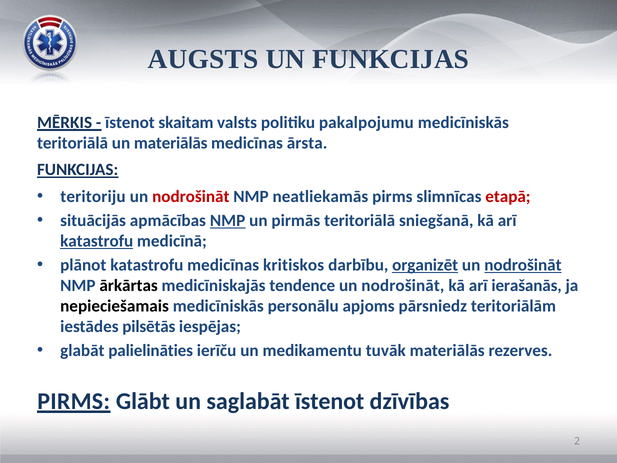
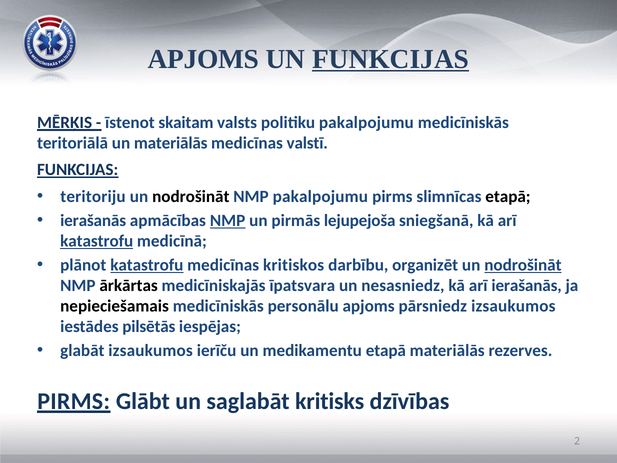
AUGSTS: AUGSTS -> APJOMS (203, 59)
FUNKCIJAS underline: none -> present (391, 59)
ārsta: ārsta -> valstī (307, 143)
nodrošināt colour: red -> black (191, 196)
NMP neatliekamās: neatliekamās -> pakalpojumu (320, 196)
etapā colour: red -> black (508, 196)
situācijās: situācijās -> ierašanās (93, 220)
pirmās teritoriālā: teritoriālā -> lejupejoša (360, 220)
katastrofu underline: none -> present (147, 265)
organizēt underline: present -> none (425, 265)
tendence: tendence -> īpatsvara (302, 285)
nodrošināt: nodrošināt -> nesasniedz (403, 285)
pārsniedz teritoriālām: teritoriālām -> izsaukumos (513, 306)
glabāt palielināties: palielināties -> izsaukumos (151, 351)
medikamentu tuvāk: tuvāk -> etapā (386, 351)
saglabāt īstenot: īstenot -> kritisks (330, 401)
